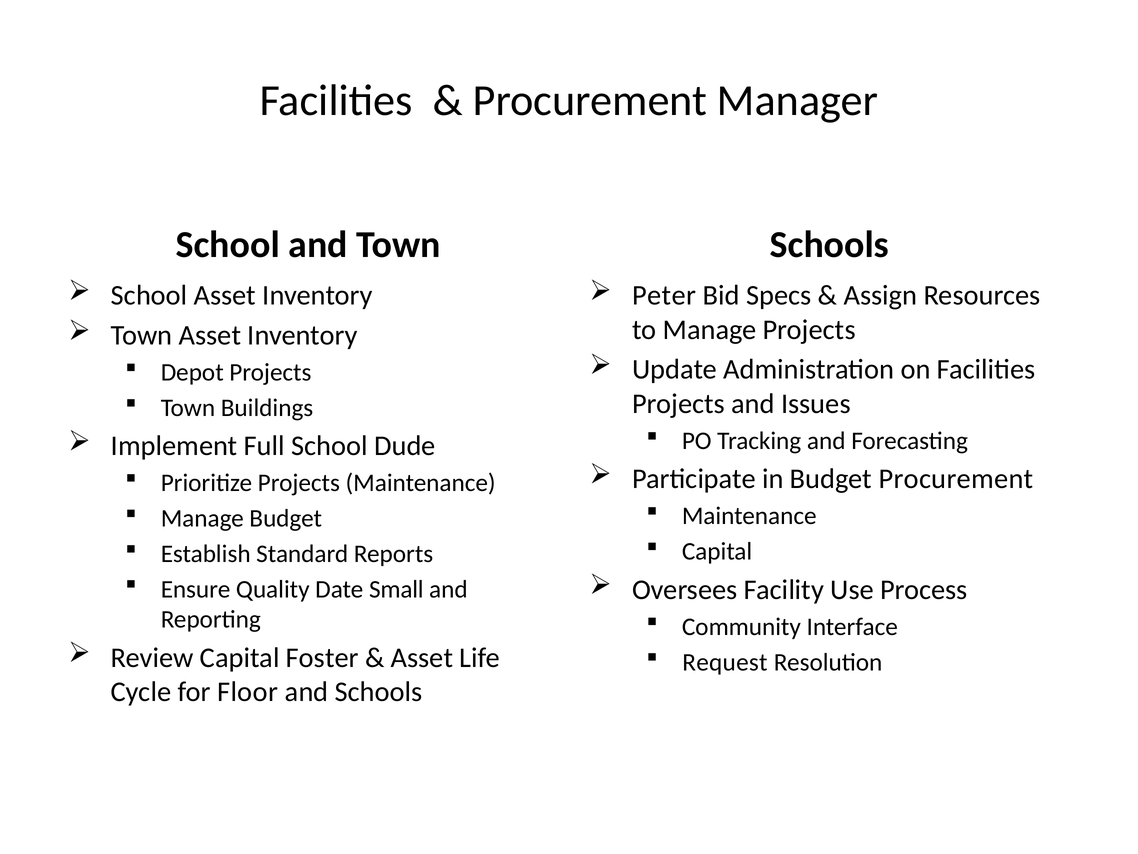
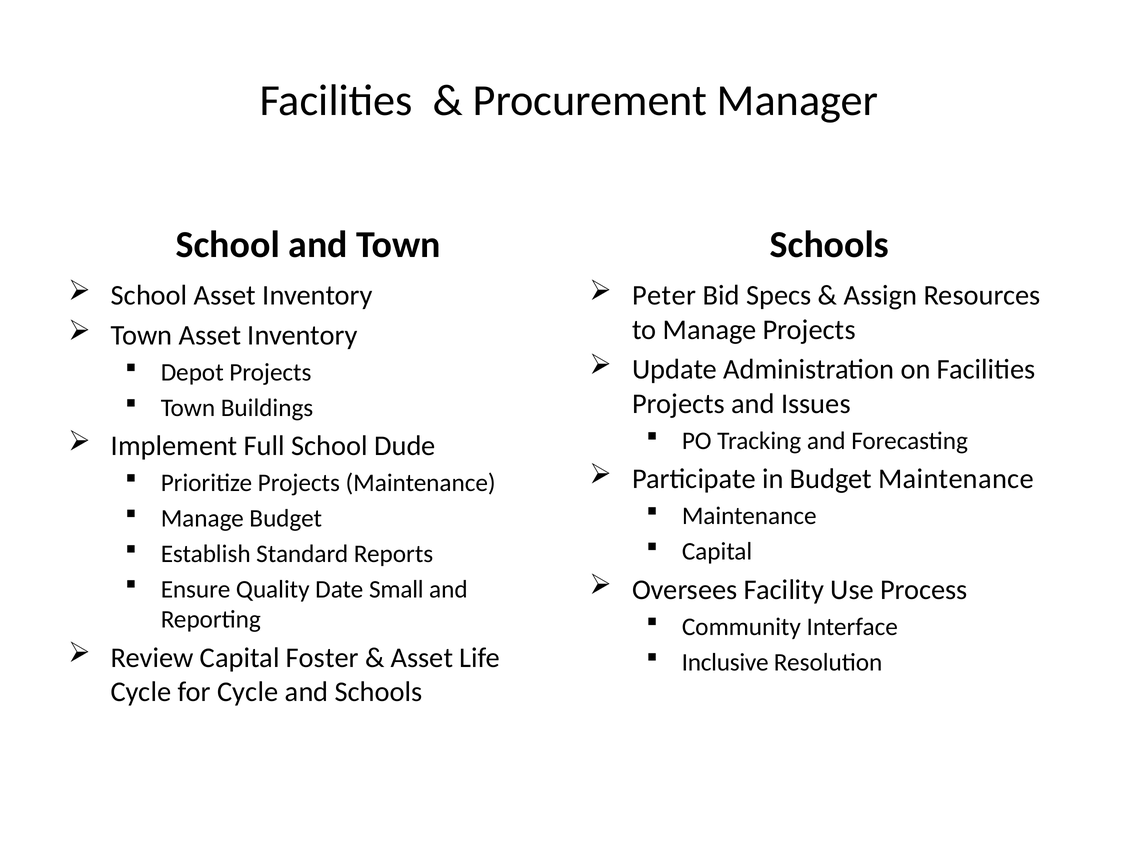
Budget Procurement: Procurement -> Maintenance (956, 479)
Request: Request -> Inclusive (725, 662)
for Floor: Floor -> Cycle (248, 691)
